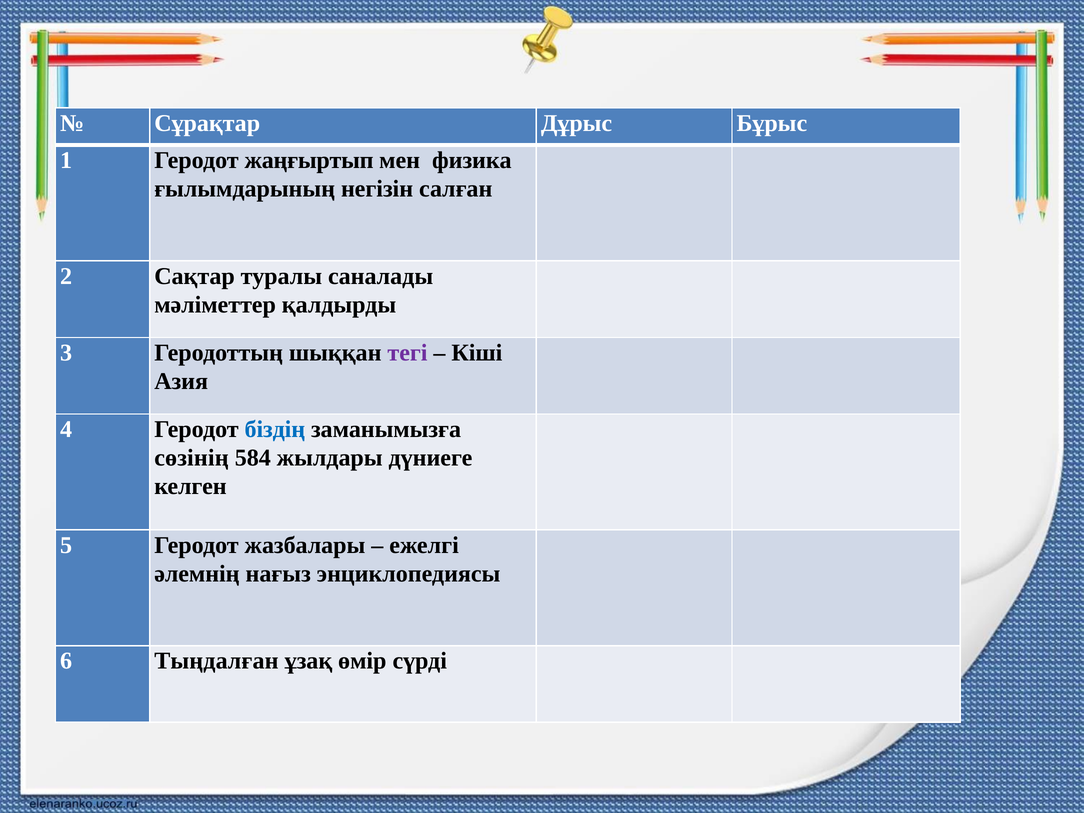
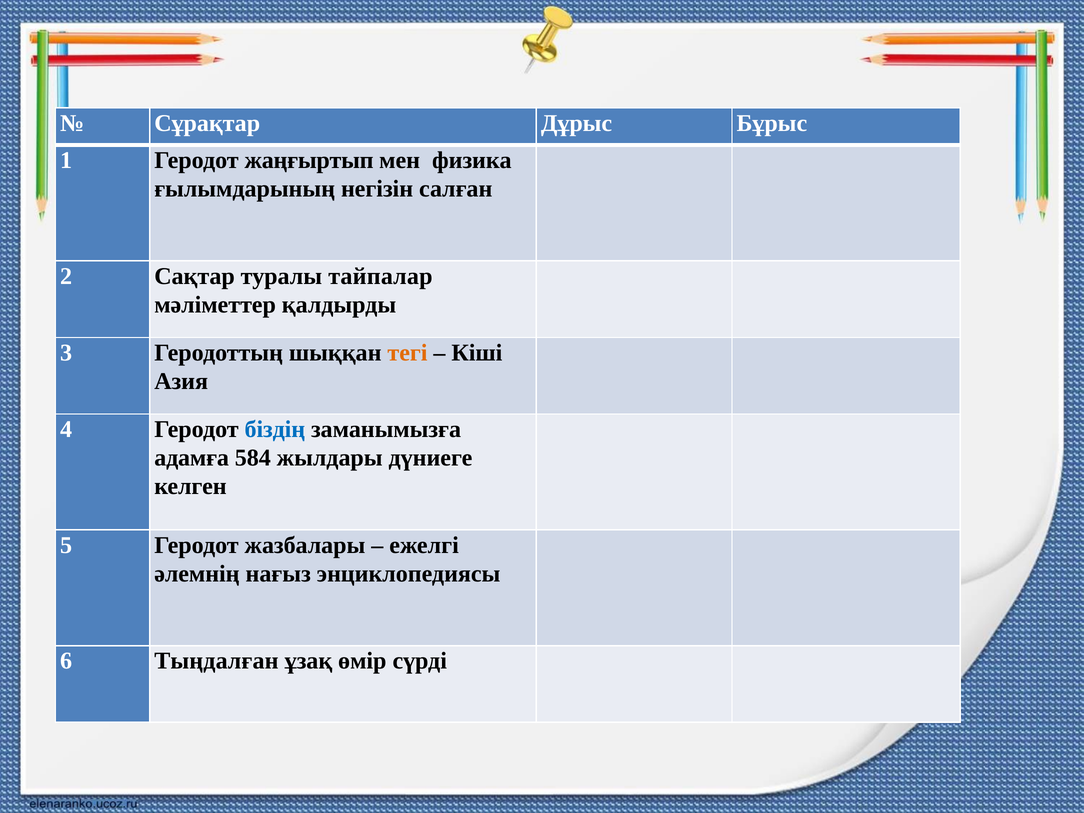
саналады: саналады -> тайпалар (380, 276)
тегі colour: purple -> orange (407, 353)
сөзінің: сөзінің -> адамға (192, 458)
